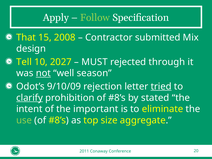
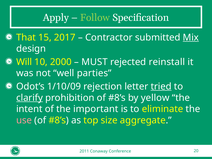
2008: 2008 -> 2017 (65, 37)
Mix underline: none -> present (191, 37)
Tell: Tell -> Will (24, 62)
2027: 2027 -> 2000 (61, 62)
through: through -> reinstall (167, 62)
not underline: present -> none (43, 73)
season: season -> parties (94, 73)
9/10/09: 9/10/09 -> 1/10/09 (64, 86)
stated: stated -> yellow (155, 98)
use colour: light green -> pink (24, 120)
